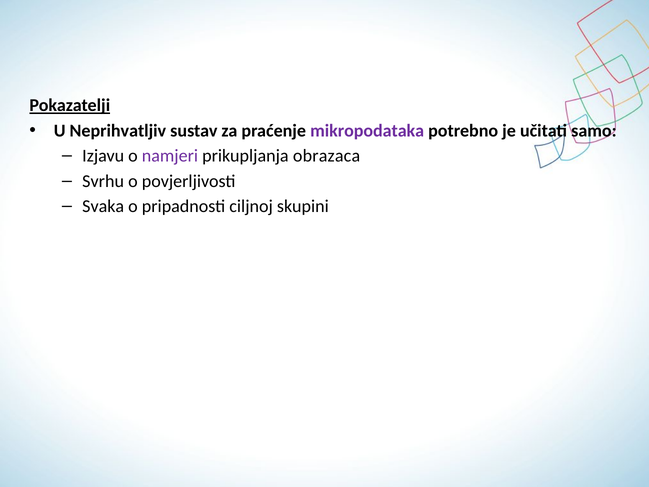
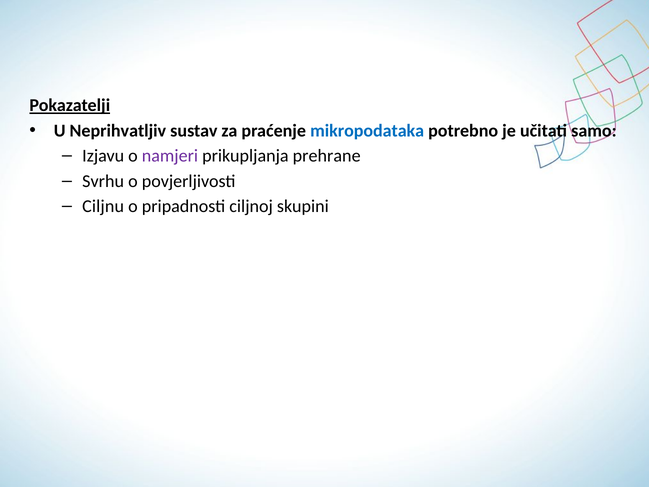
mikropodataka colour: purple -> blue (367, 131)
obrazaca: obrazaca -> prehrane (327, 156)
Svaka: Svaka -> Ciljnu (103, 206)
